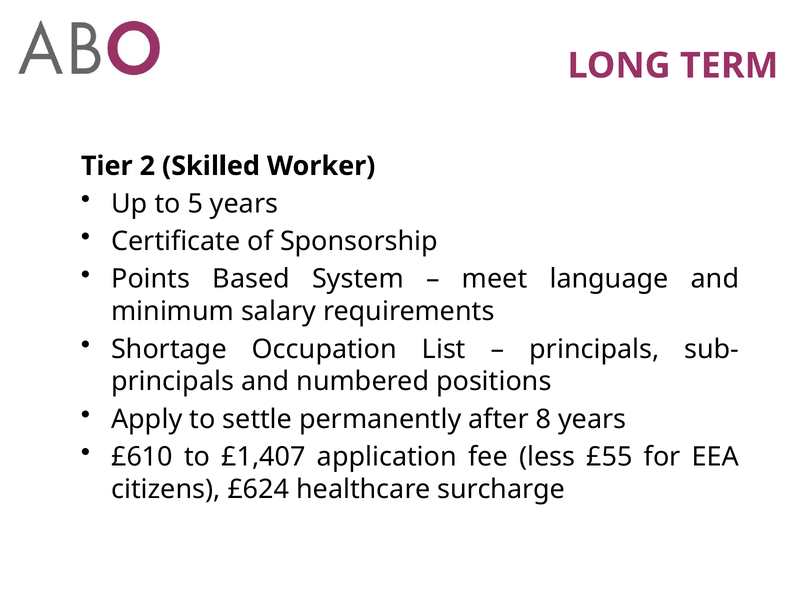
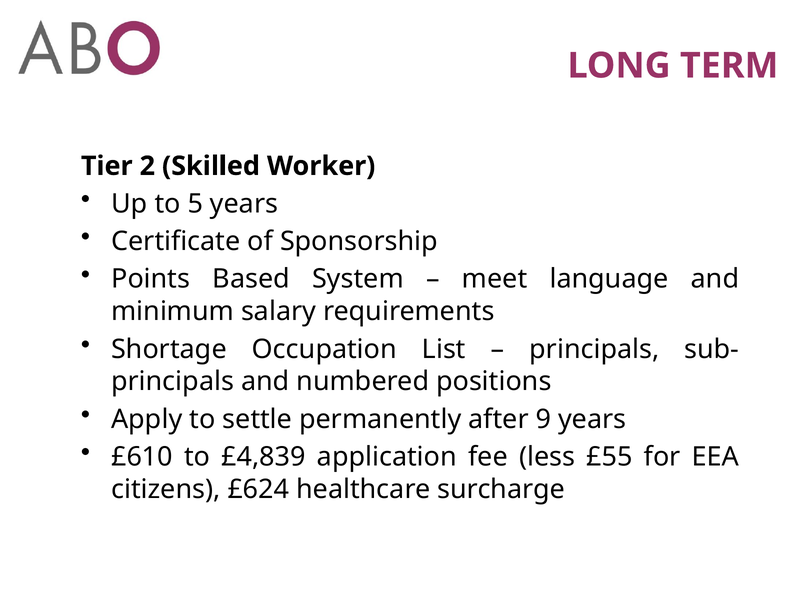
8: 8 -> 9 (543, 420)
£1,407: £1,407 -> £4,839 (264, 457)
